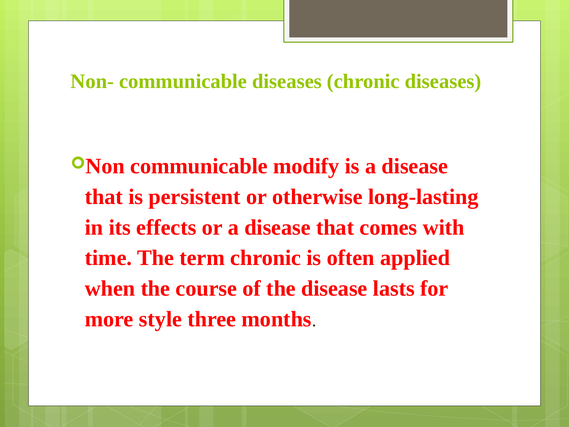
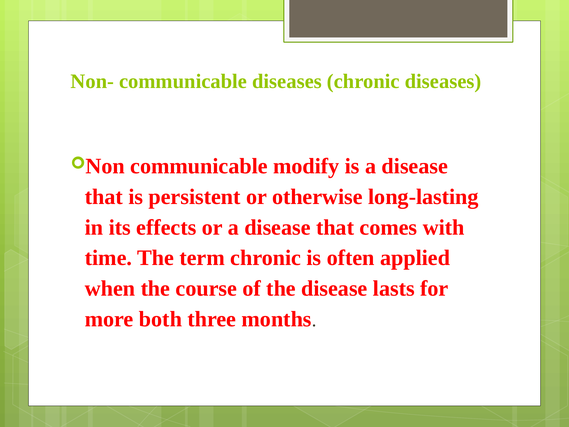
style: style -> both (160, 319)
